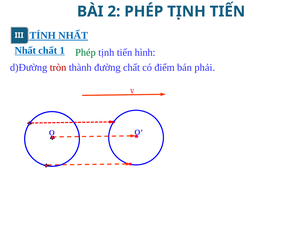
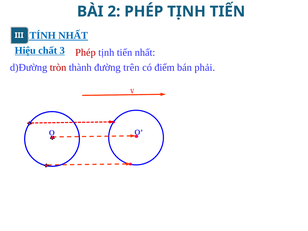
Nhất: Nhất -> Hiệu (25, 50)
1: 1 -> 3 (62, 50)
Phép colour: green -> red (85, 53)
tiến hình: hình -> nhất (145, 53)
đường chất: chất -> trên (131, 67)
